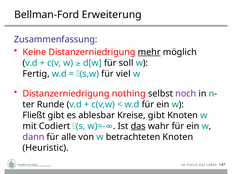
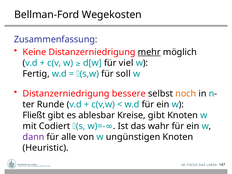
Erweiterung: Erweiterung -> Wegekosten (112, 15)
soll: soll -> viel (126, 63)
viel: viel -> soll (123, 74)
nothing: nothing -> bessere (129, 94)
noch colour: purple -> orange (186, 94)
das underline: present -> none (138, 126)
betrachteten: betrachteten -> ungünstigen (133, 137)
